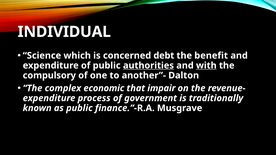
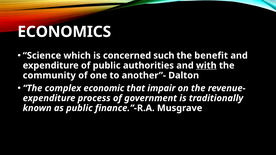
INDIVIDUAL: INDIVIDUAL -> ECONOMICS (64, 32)
debt: debt -> such (164, 56)
authorities underline: present -> none (148, 66)
compulsory: compulsory -> community (49, 76)
